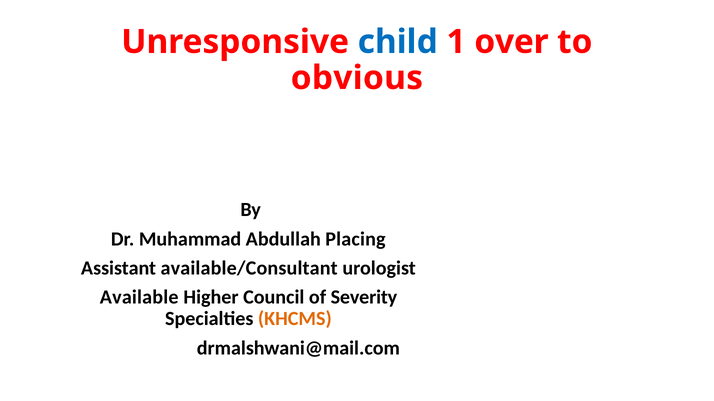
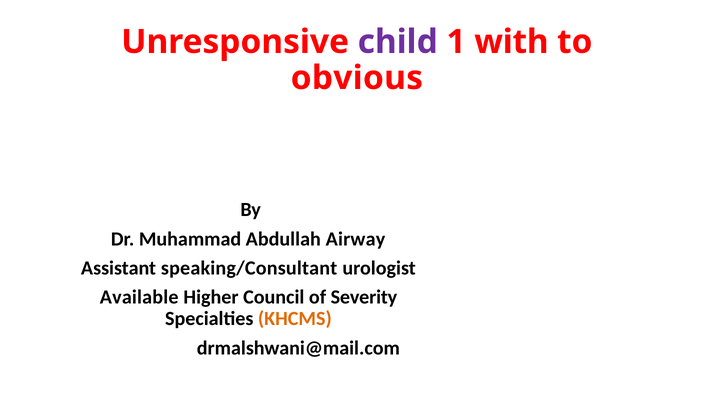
child colour: blue -> purple (398, 42)
over: over -> with (511, 42)
Placing: Placing -> Airway (355, 239)
available/Consultant: available/Consultant -> speaking/Consultant (249, 268)
